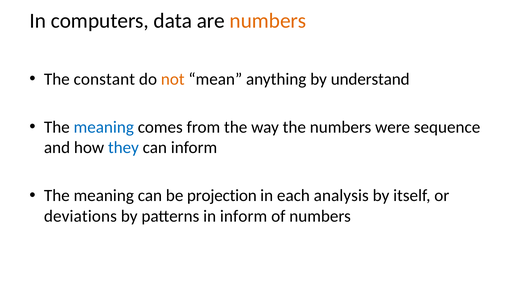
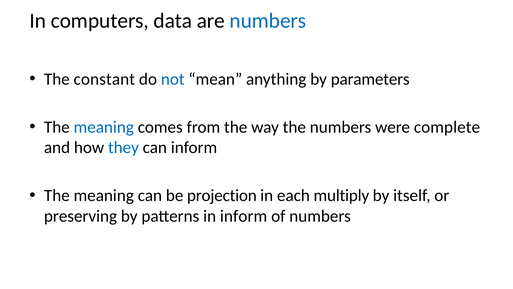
numbers colour: orange -> blue (268, 21)
not colour: orange -> blue (173, 79)
understand: understand -> parameters (370, 79)
sequence: sequence -> complete (447, 127)
analysis: analysis -> multiply (341, 195)
deviations: deviations -> preserving (80, 216)
